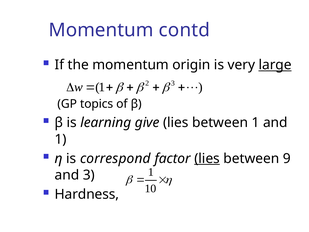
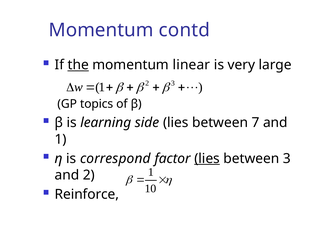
the underline: none -> present (78, 65)
origin: origin -> linear (191, 65)
large underline: present -> none (275, 65)
give: give -> side (147, 123)
between 1: 1 -> 7 (256, 123)
between 9: 9 -> 3 (287, 158)
and 3: 3 -> 2 (89, 175)
Hardness: Hardness -> Reinforce (87, 194)
